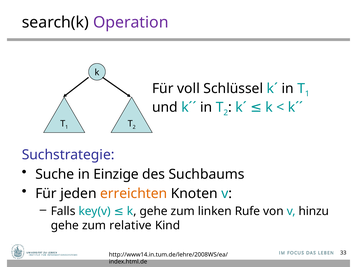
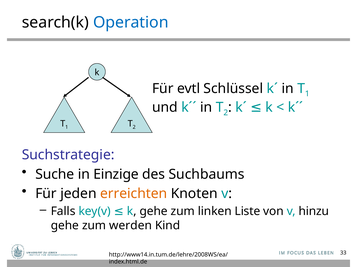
Operation colour: purple -> blue (131, 23)
voll: voll -> evtl (189, 89)
Rufe: Rufe -> Liste (247, 212)
relative: relative -> werden (131, 226)
